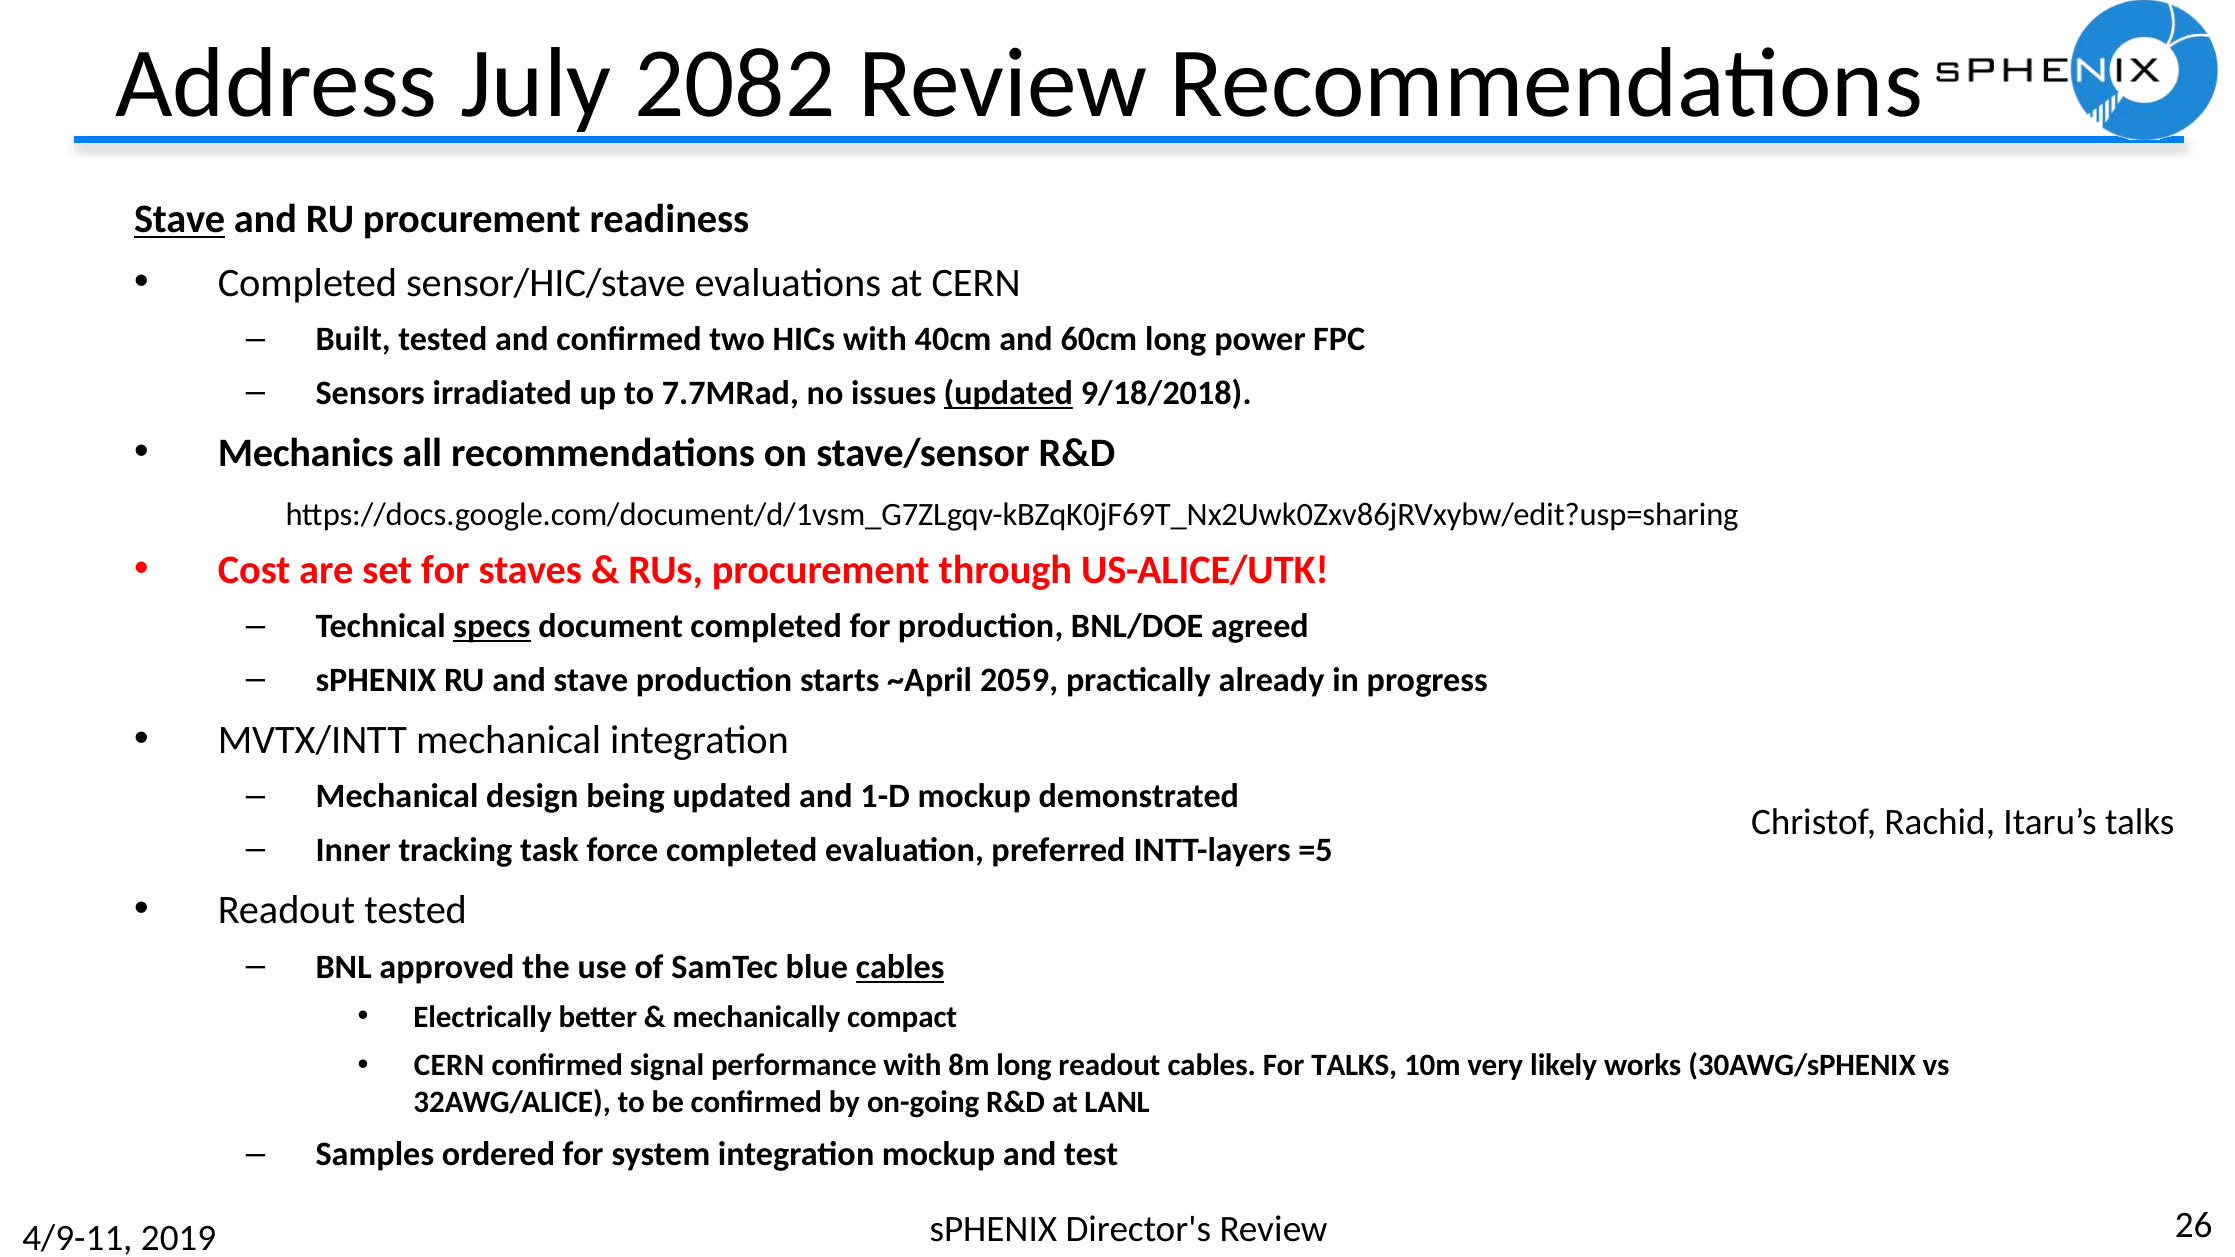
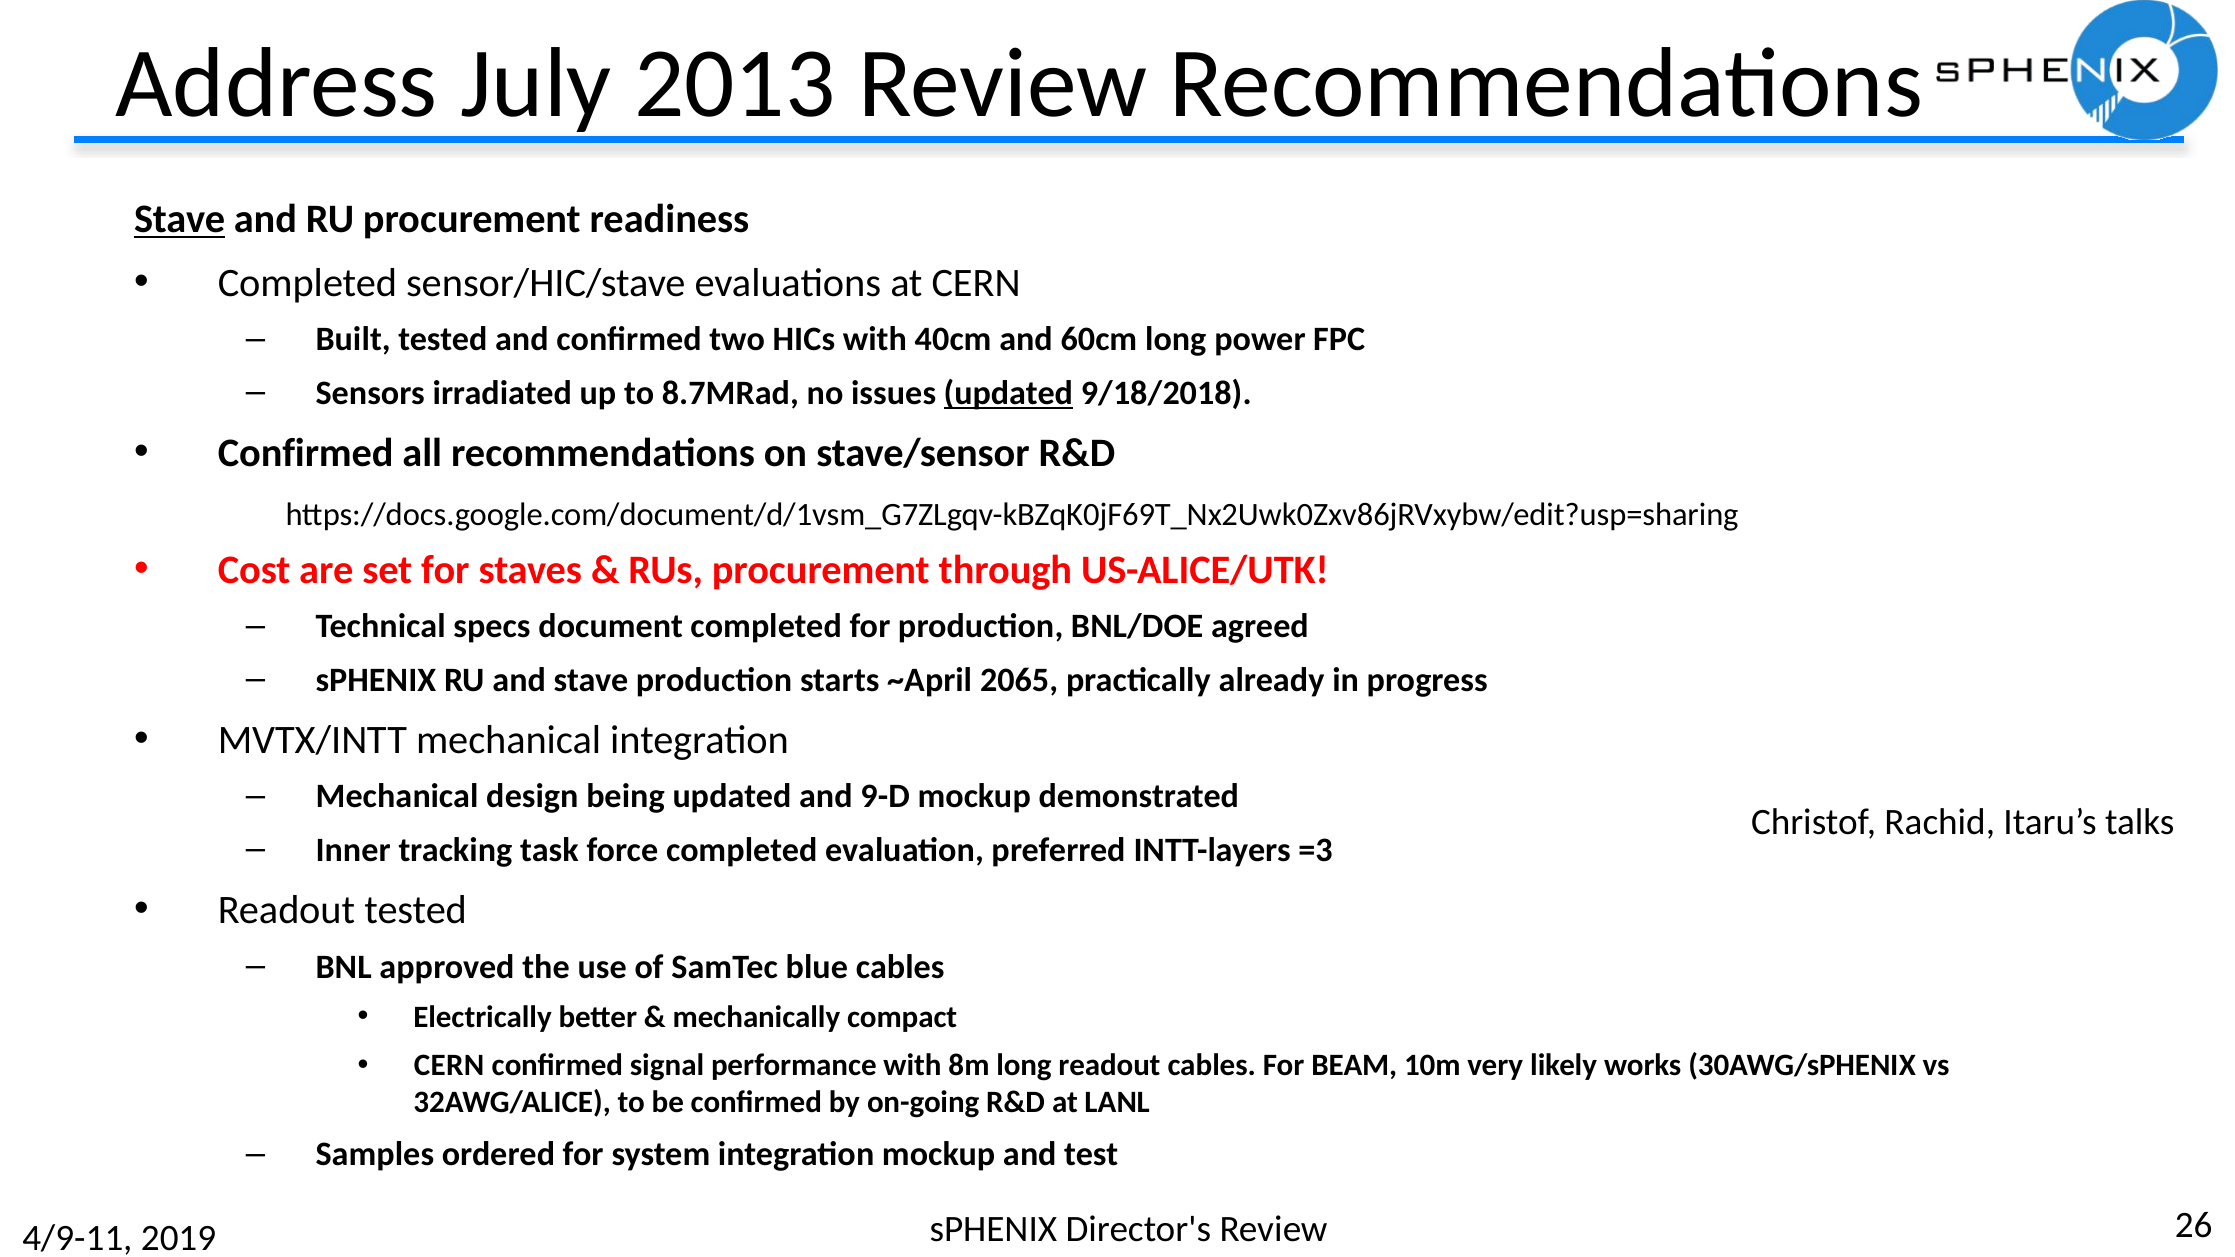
2082: 2082 -> 2013 (735, 83)
7.7MRad: 7.7MRad -> 8.7MRad (730, 393)
Mechanics: Mechanics -> Confirmed (306, 453)
specs underline: present -> none (492, 627)
2059: 2059 -> 2065 (1019, 680)
1-D: 1-D -> 9-D (885, 797)
=5: =5 -> =3 (1316, 850)
cables underline: present -> none (900, 967)
For TALKS: TALKS -> BEAM (1354, 1066)
